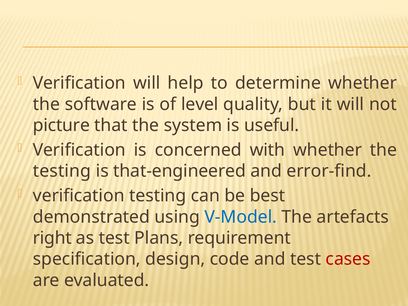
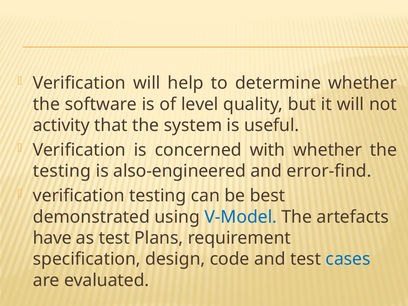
picture: picture -> activity (61, 125)
that-engineered: that-engineered -> also-engineered (180, 171)
right: right -> have (52, 238)
cases colour: red -> blue (348, 259)
